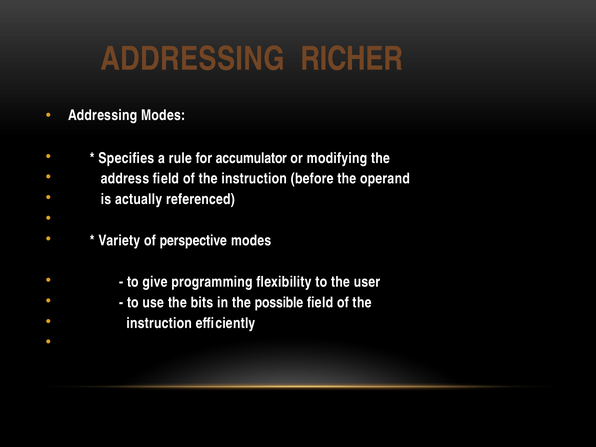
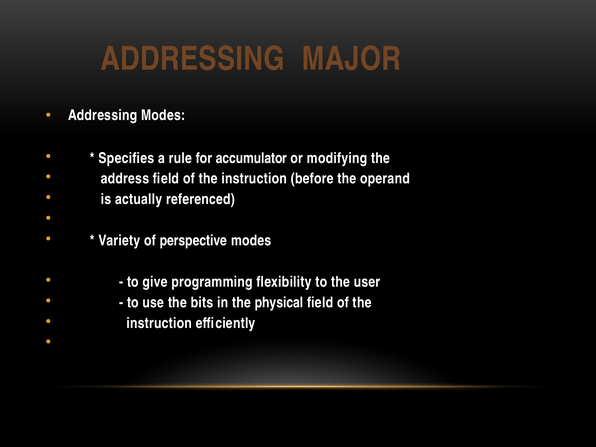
RICHER: RICHER -> MAJOR (351, 59)
possible: possible -> physical (279, 302)
